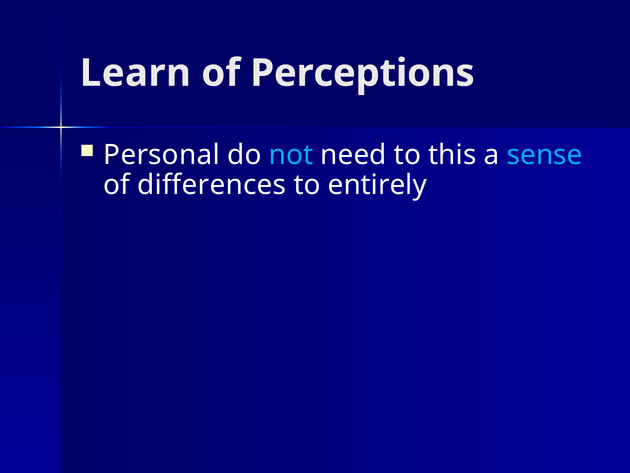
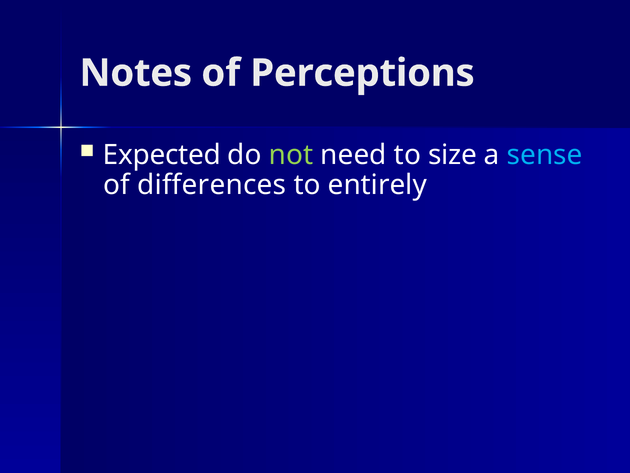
Learn: Learn -> Notes (136, 73)
Personal: Personal -> Expected (162, 155)
not colour: light blue -> light green (291, 155)
this: this -> size (453, 155)
